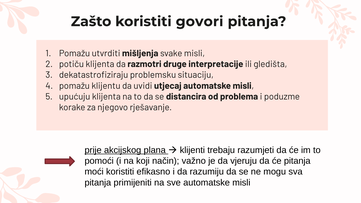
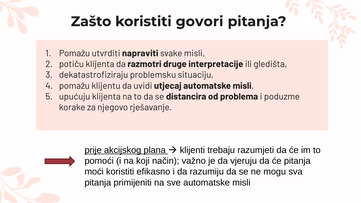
mišljenja: mišljenja -> napraviti (140, 53)
